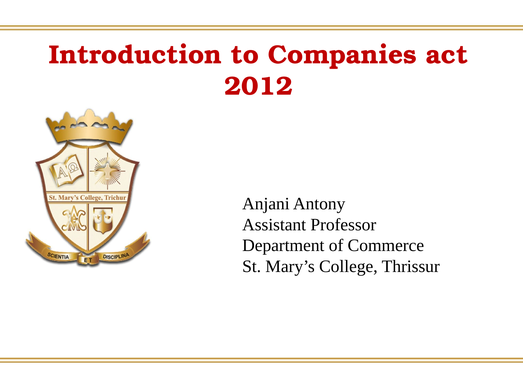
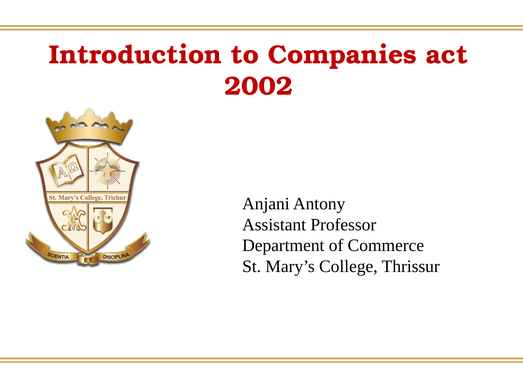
2012: 2012 -> 2002 (259, 86)
